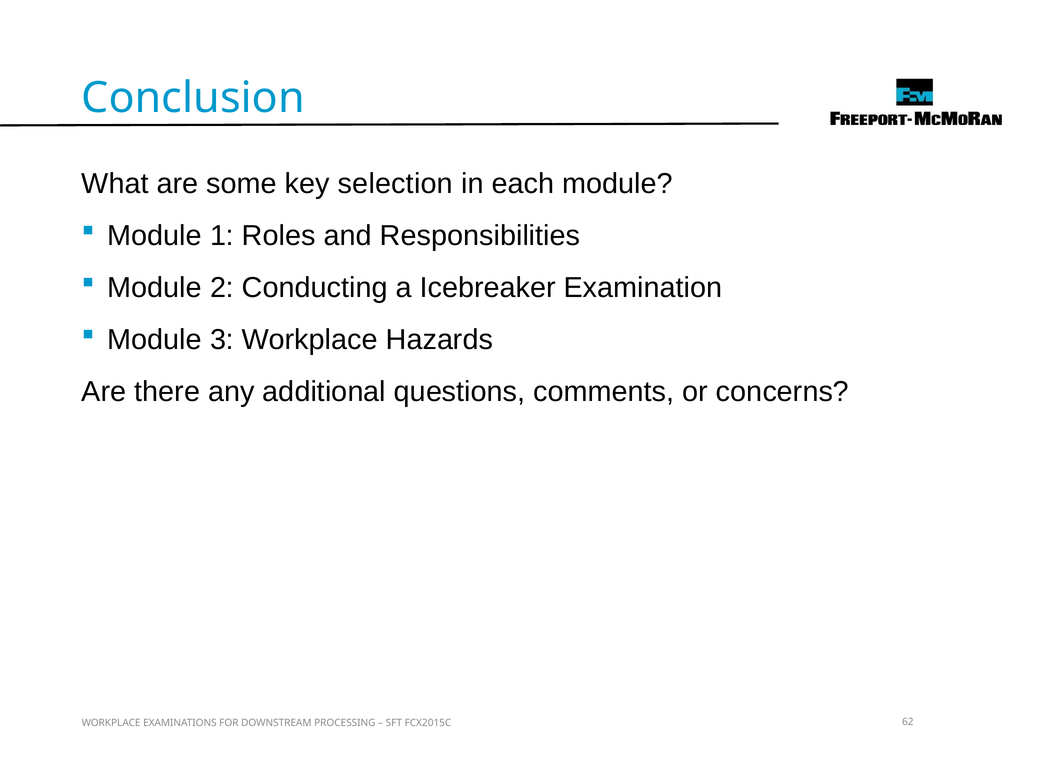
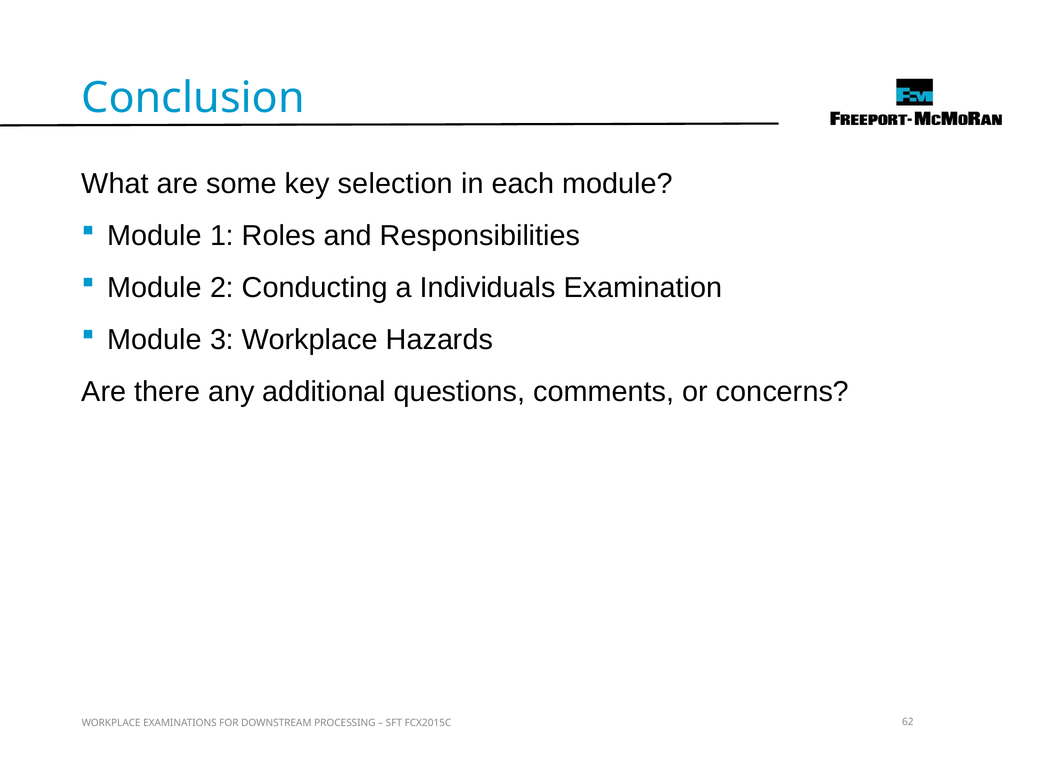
Icebreaker: Icebreaker -> Individuals (488, 288)
